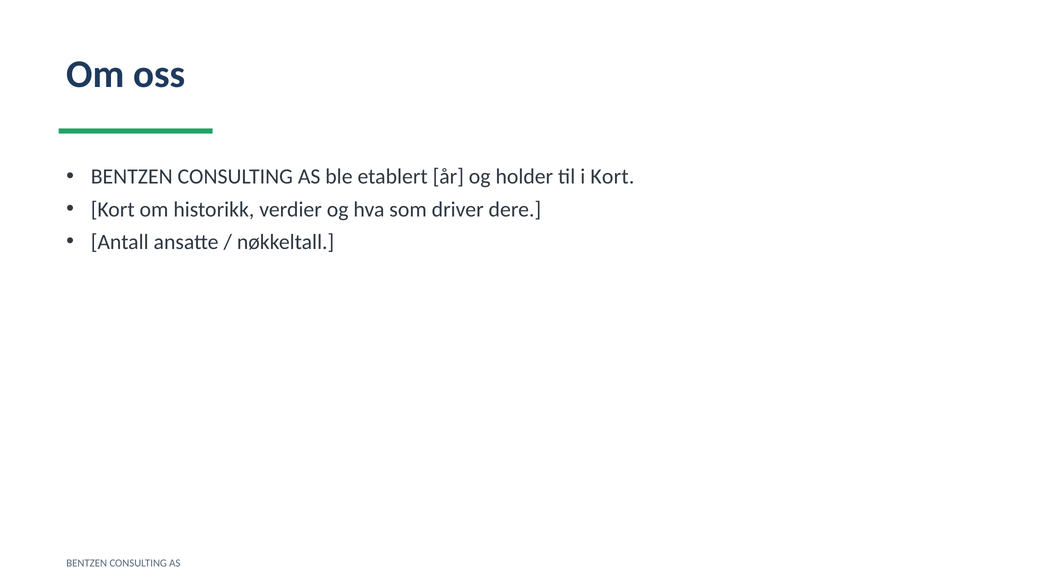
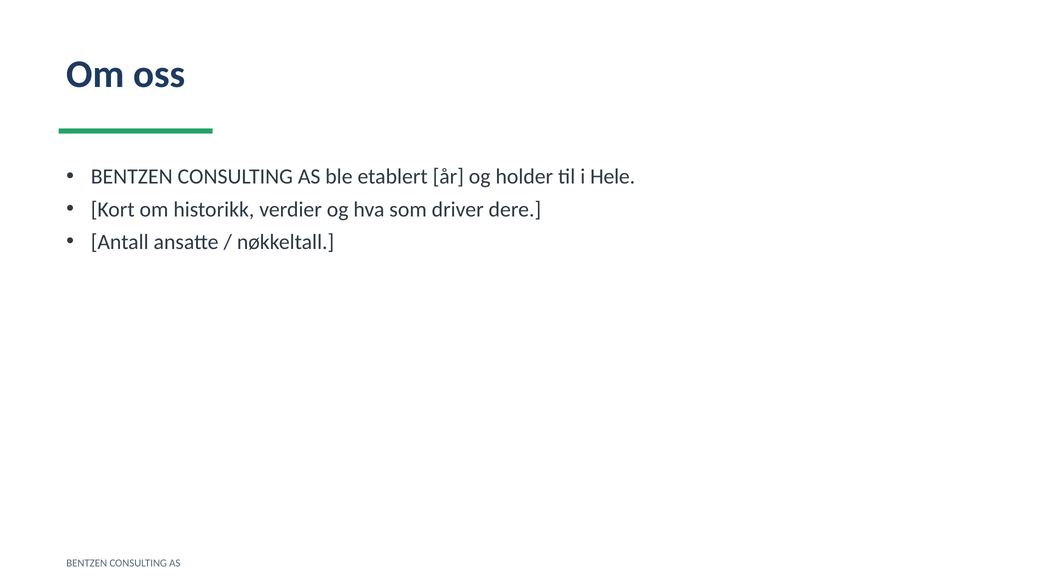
i Kort: Kort -> Hele (613, 177)
